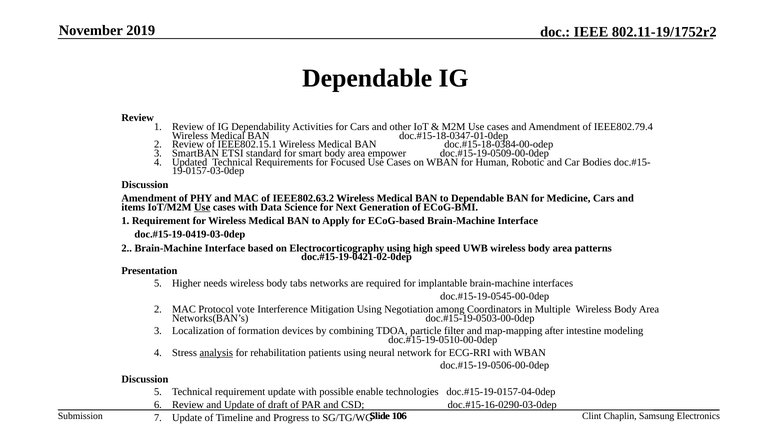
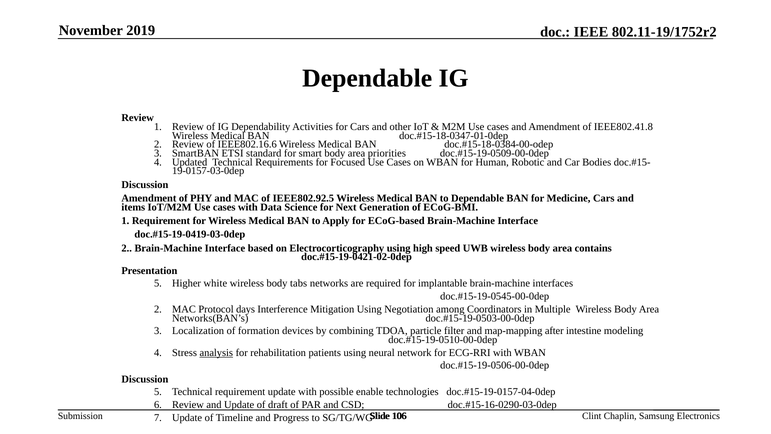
IEEE802.79.4: IEEE802.79.4 -> IEEE802.41.8 (623, 127)
IEEE802.15.1: IEEE802.15.1 -> IEEE802.16.6 (247, 144)
empower: empower -> priorities (387, 153)
IEEE802.63.2: IEEE802.63.2 -> IEEE802.92.5 (303, 198)
Use underline: present -> none (202, 207)
patterns: patterns -> contains (593, 248)
needs: needs -> white (215, 283)
vote: vote -> days (246, 309)
